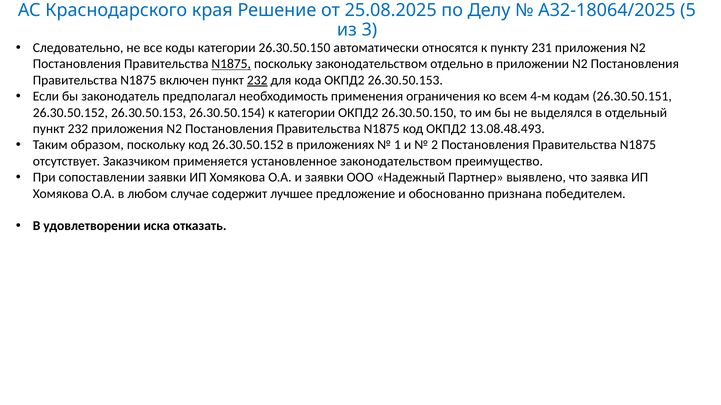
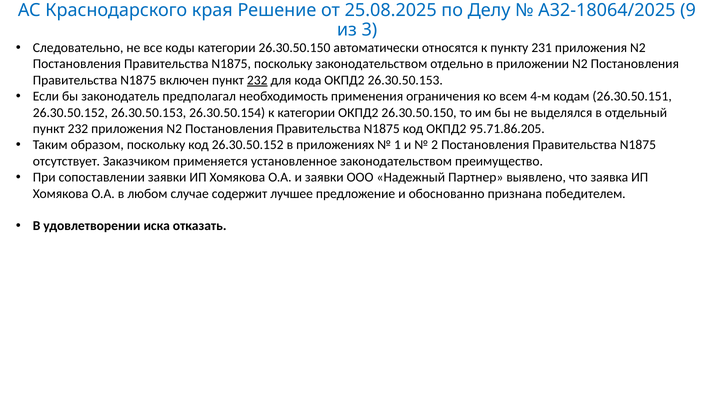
5: 5 -> 9 (688, 10)
N1875 underline: present -> none (231, 64)
13.08.48.493: 13.08.48.493 -> 95.71.86.205 (507, 129)
